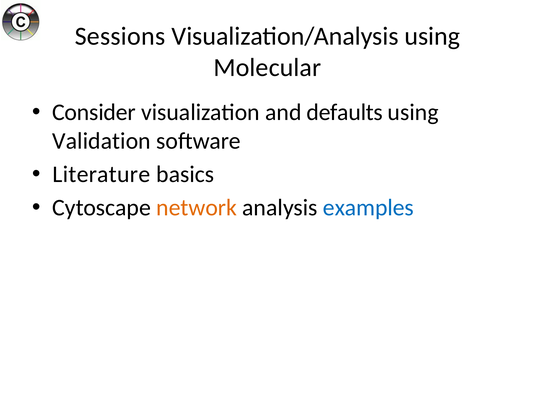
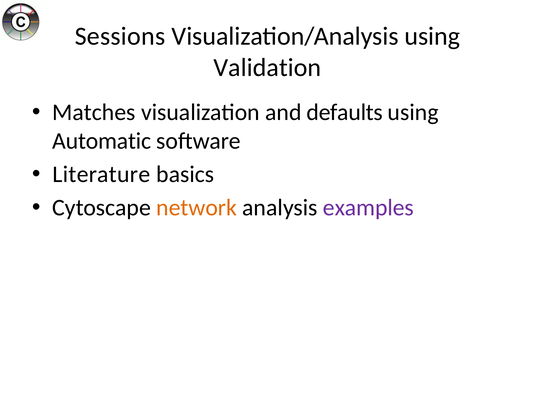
Molecular: Molecular -> Validation (267, 67)
Consider: Consider -> Matches (94, 112)
Validation: Validation -> Automatic (102, 141)
examples colour: blue -> purple (368, 207)
